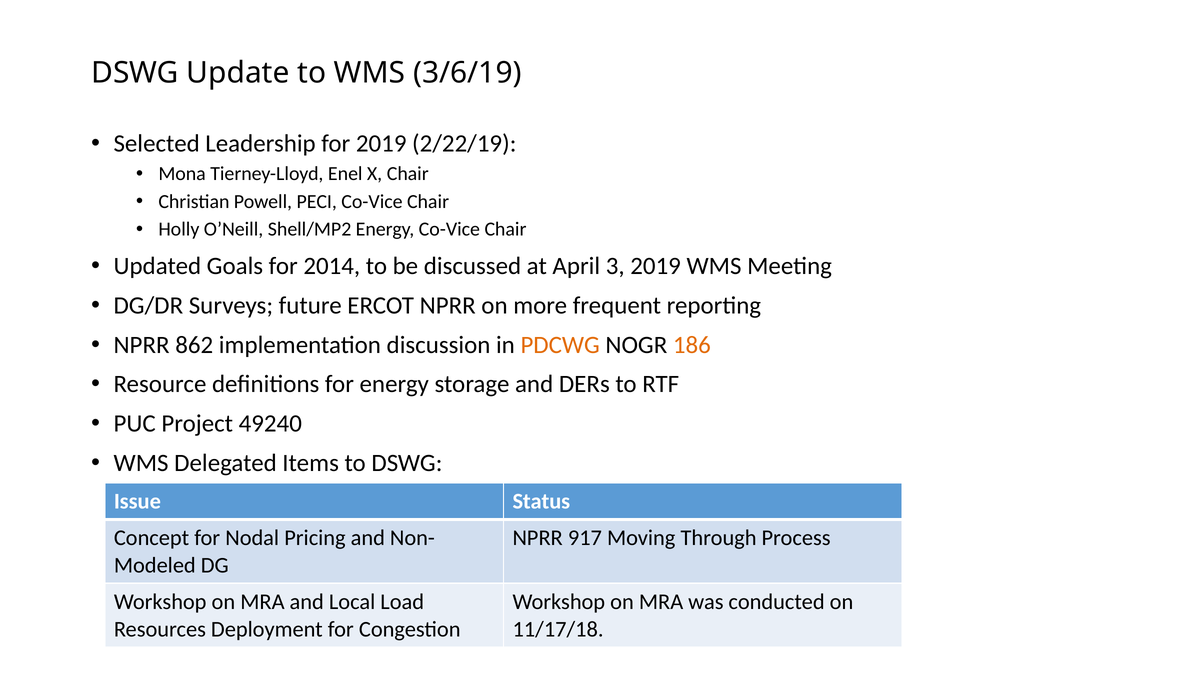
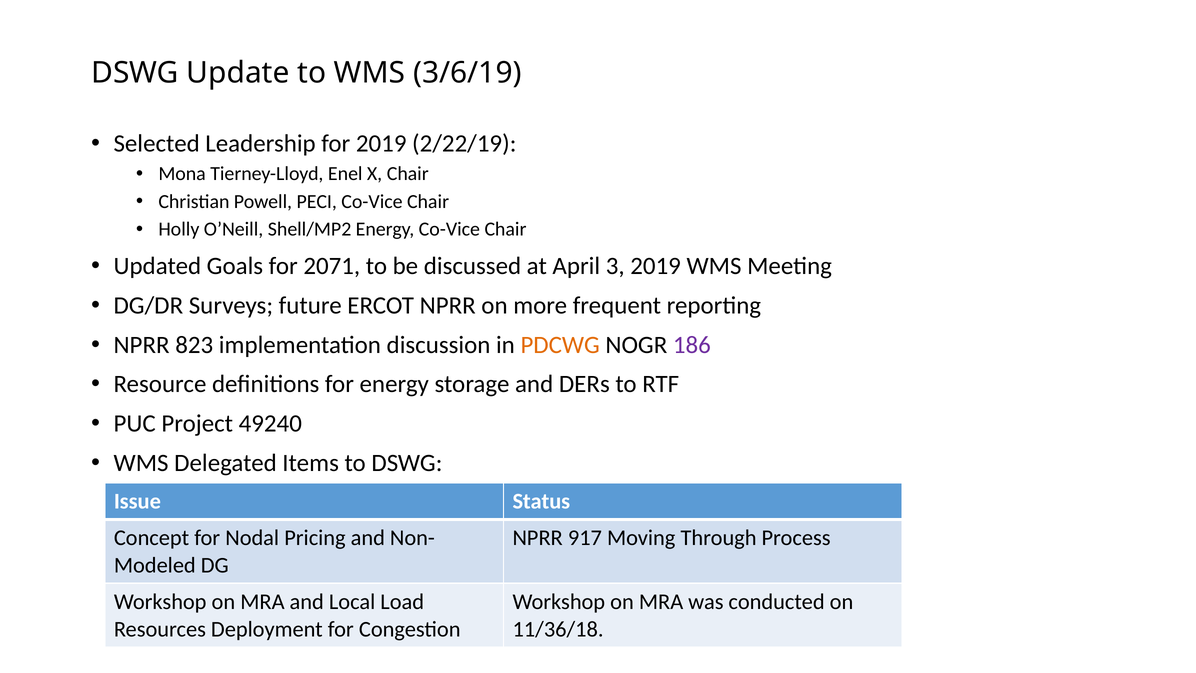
2014: 2014 -> 2071 (332, 266)
862: 862 -> 823 (194, 345)
186 colour: orange -> purple (692, 345)
11/17/18: 11/17/18 -> 11/36/18 (558, 629)
